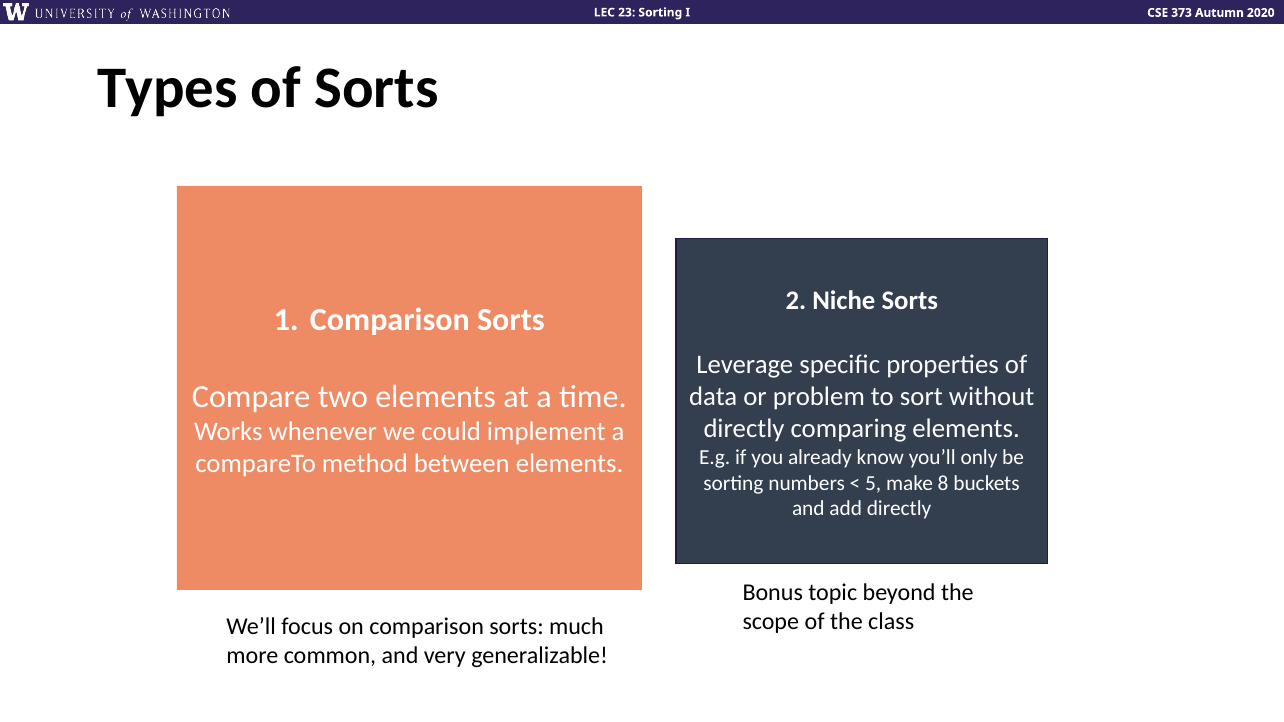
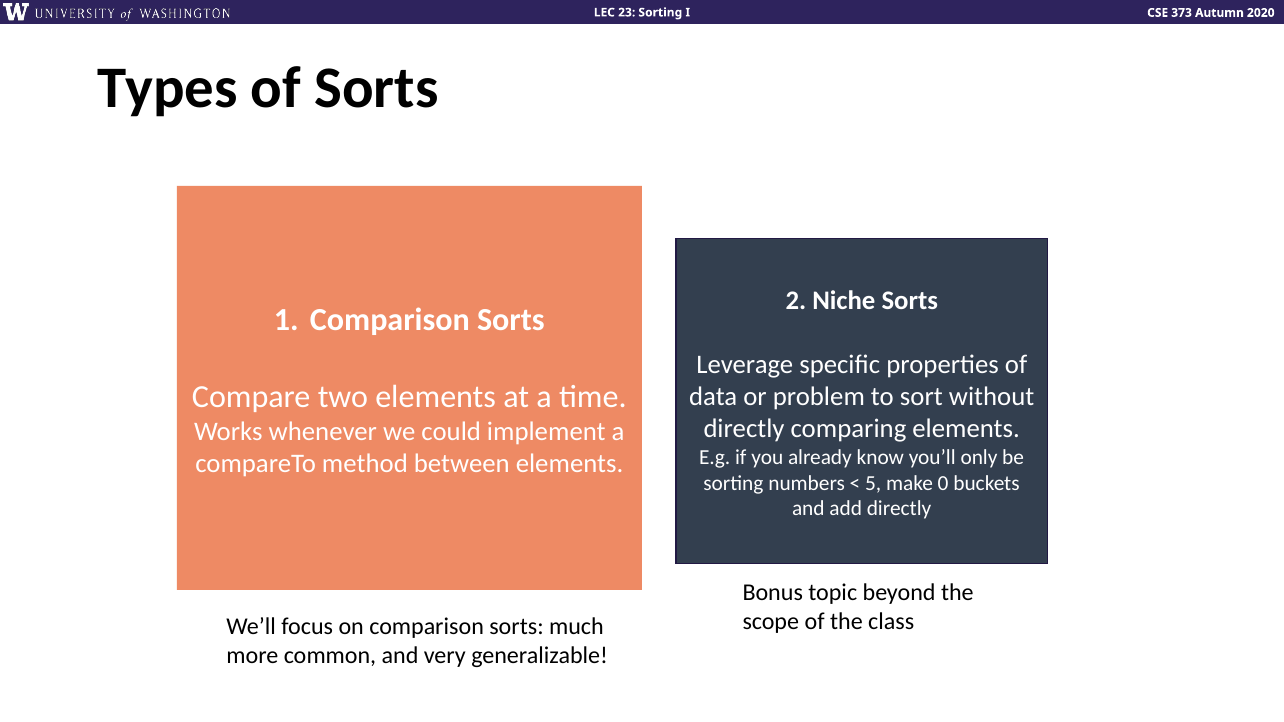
8: 8 -> 0 (943, 483)
